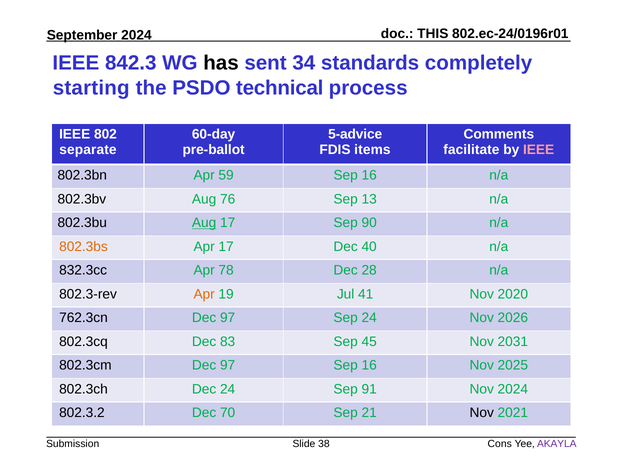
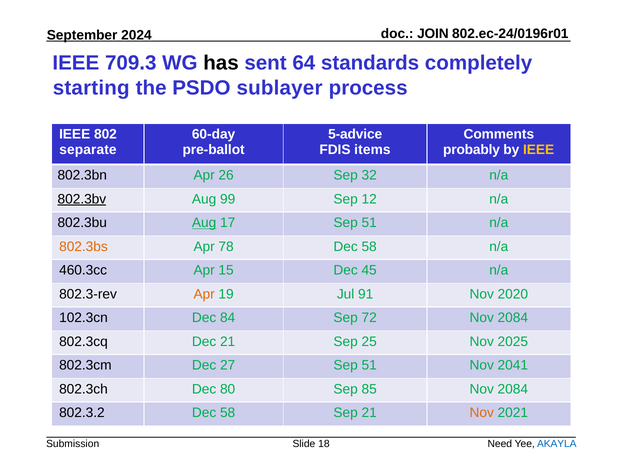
THIS: THIS -> JOIN (433, 34)
842.3: 842.3 -> 709.3 (131, 63)
34: 34 -> 64 (304, 63)
technical: technical -> sublayer (280, 88)
facilitate: facilitate -> probably (472, 150)
IEEE colour: pink -> yellow (539, 150)
59: 59 -> 26 (226, 175)
16: 16 -> 32 (369, 175)
802.3bv underline: none -> present (82, 199)
76: 76 -> 99 (228, 199)
13: 13 -> 12 (369, 199)
17 Sep 90: 90 -> 51 (369, 223)
Apr 17: 17 -> 78 (226, 247)
40: 40 -> 58 (369, 247)
832.3cc: 832.3cc -> 460.3cc (83, 270)
78: 78 -> 15 (226, 270)
28: 28 -> 45 (369, 270)
41: 41 -> 91 (366, 294)
762.3cn: 762.3cn -> 102.3cn (83, 318)
97: 97 -> 84 (228, 318)
Sep 24: 24 -> 72 (369, 318)
2026: 2026 -> 2084 (513, 318)
Dec 83: 83 -> 21 (228, 341)
45: 45 -> 25 (369, 341)
2031: 2031 -> 2025 (513, 341)
802.3cm Dec 97: 97 -> 27 (228, 365)
16: 16 -> 51 (369, 365)
2025: 2025 -> 2041 (513, 365)
Dec 24: 24 -> 80 (228, 389)
91: 91 -> 85 (369, 389)
2024: 2024 -> 2084 (513, 389)
802.3.2 Dec 70: 70 -> 58 (228, 413)
Nov colour: black -> orange (482, 413)
38: 38 -> 18 (324, 444)
Cons: Cons -> Need (500, 444)
AKAYLA colour: purple -> blue (557, 444)
